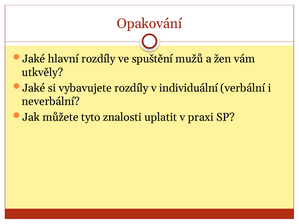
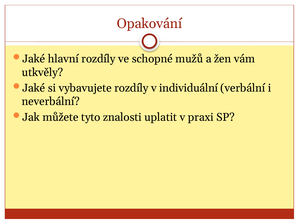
spuštění: spuštění -> schopné (152, 59)
